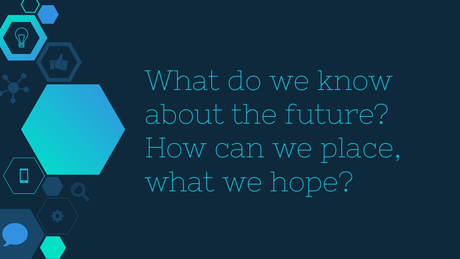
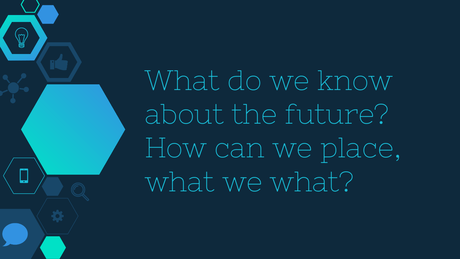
we hope: hope -> what (312, 182)
